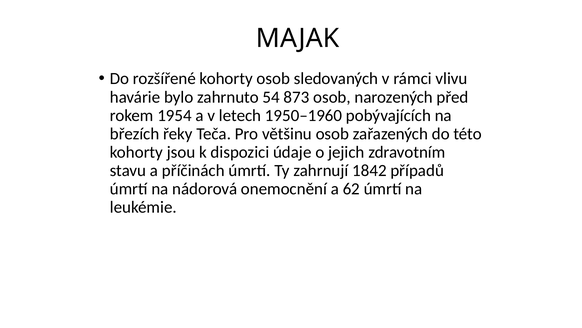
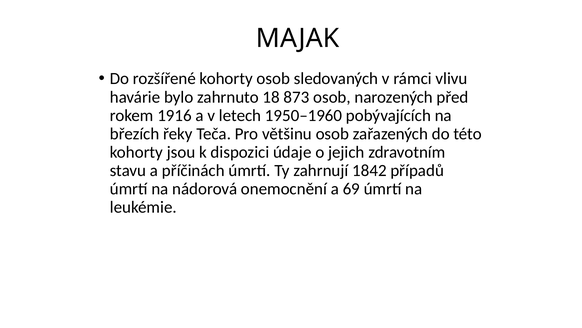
54: 54 -> 18 (271, 97)
1954: 1954 -> 1916 (175, 115)
62: 62 -> 69 (351, 189)
